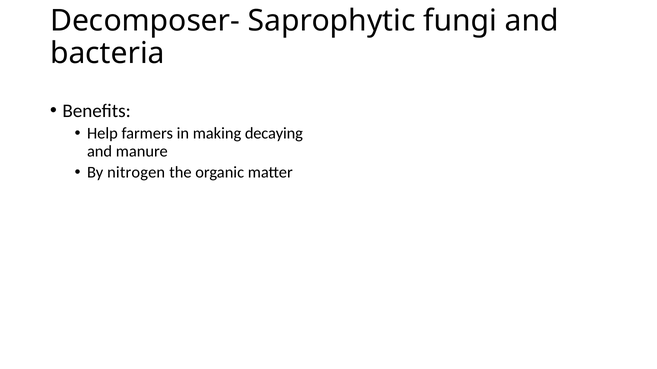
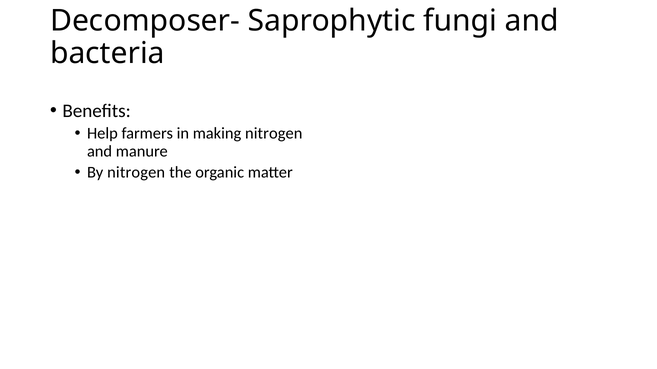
making decaying: decaying -> nitrogen (274, 134)
